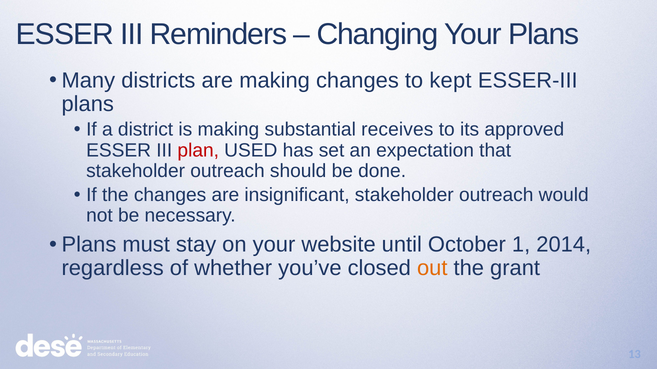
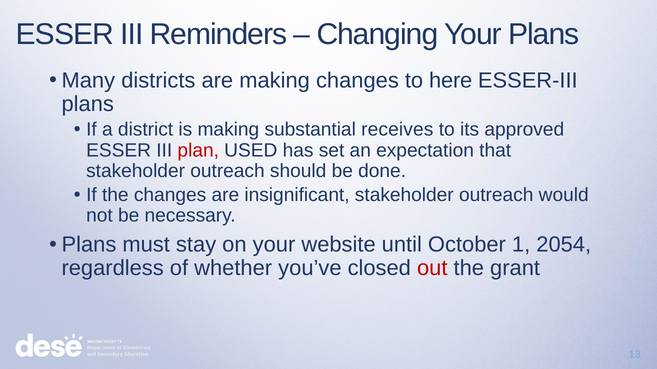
kept: kept -> here (451, 80)
2014: 2014 -> 2054 (564, 245)
out colour: orange -> red (432, 269)
